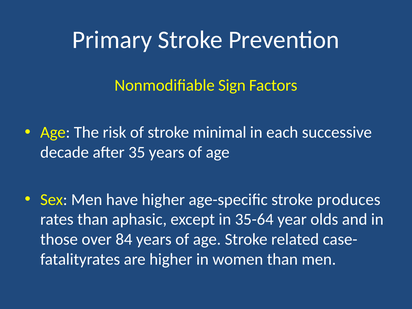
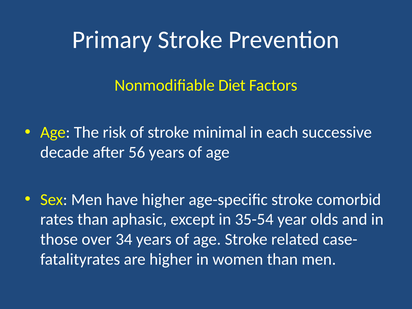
Sign: Sign -> Diet (232, 85)
35: 35 -> 56 (137, 152)
produces: produces -> comorbid (349, 200)
35-64: 35-64 -> 35-54 (254, 219)
84: 84 -> 34 (124, 239)
